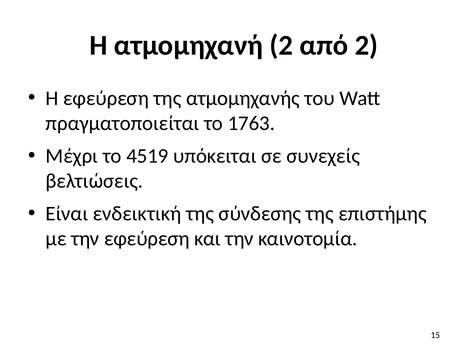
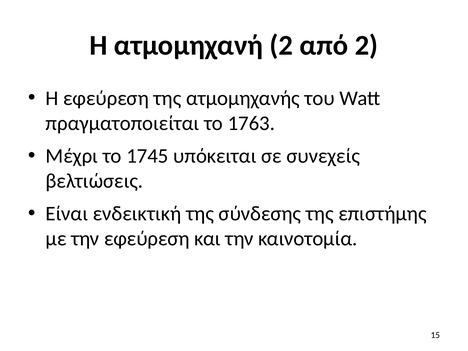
4519: 4519 -> 1745 (147, 156)
